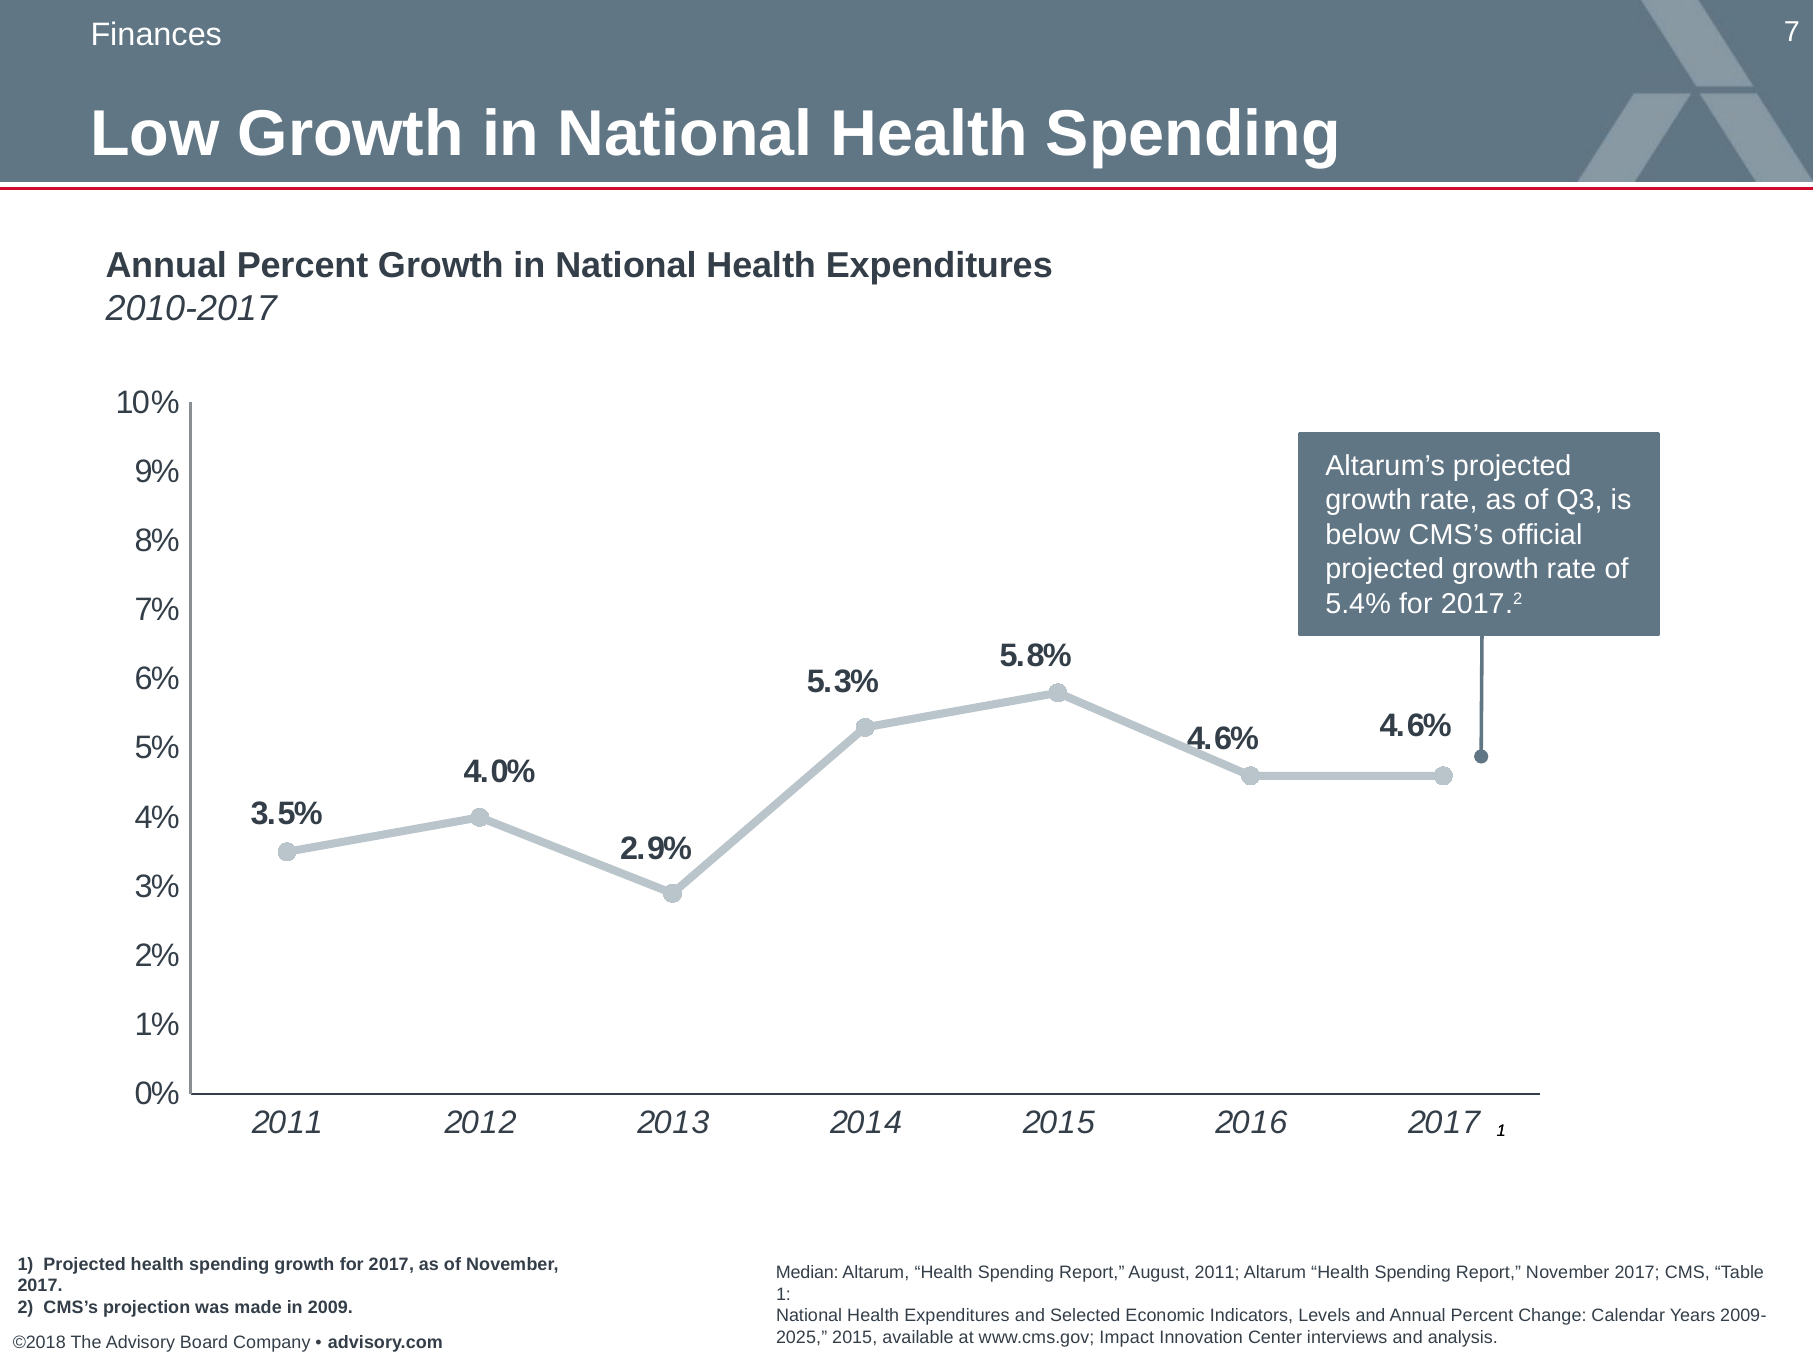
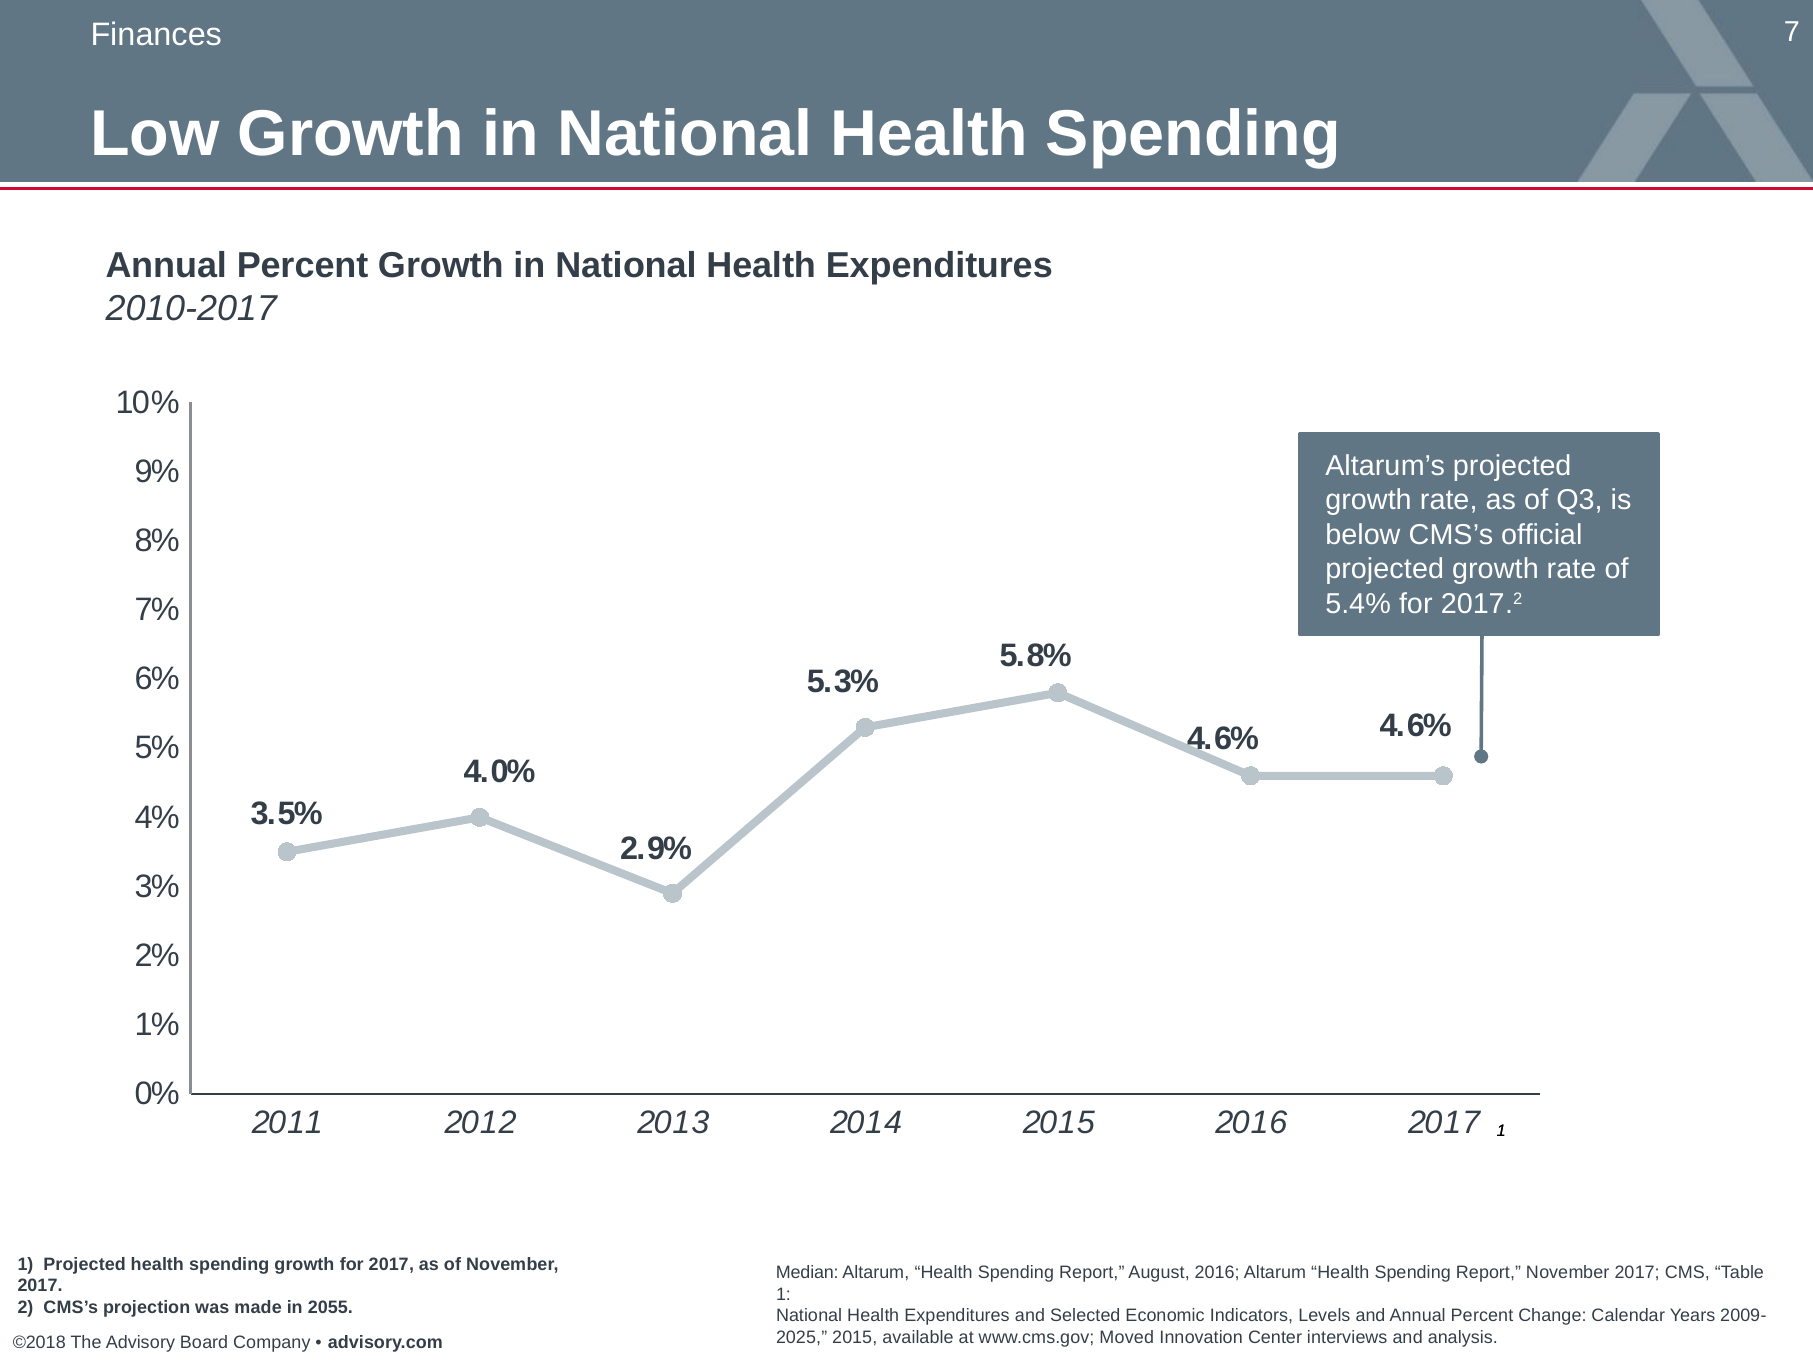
August 2011: 2011 -> 2016 (1217, 1273)
2009: 2009 -> 2055 (330, 1307)
Impact: Impact -> Moved (1127, 1337)
